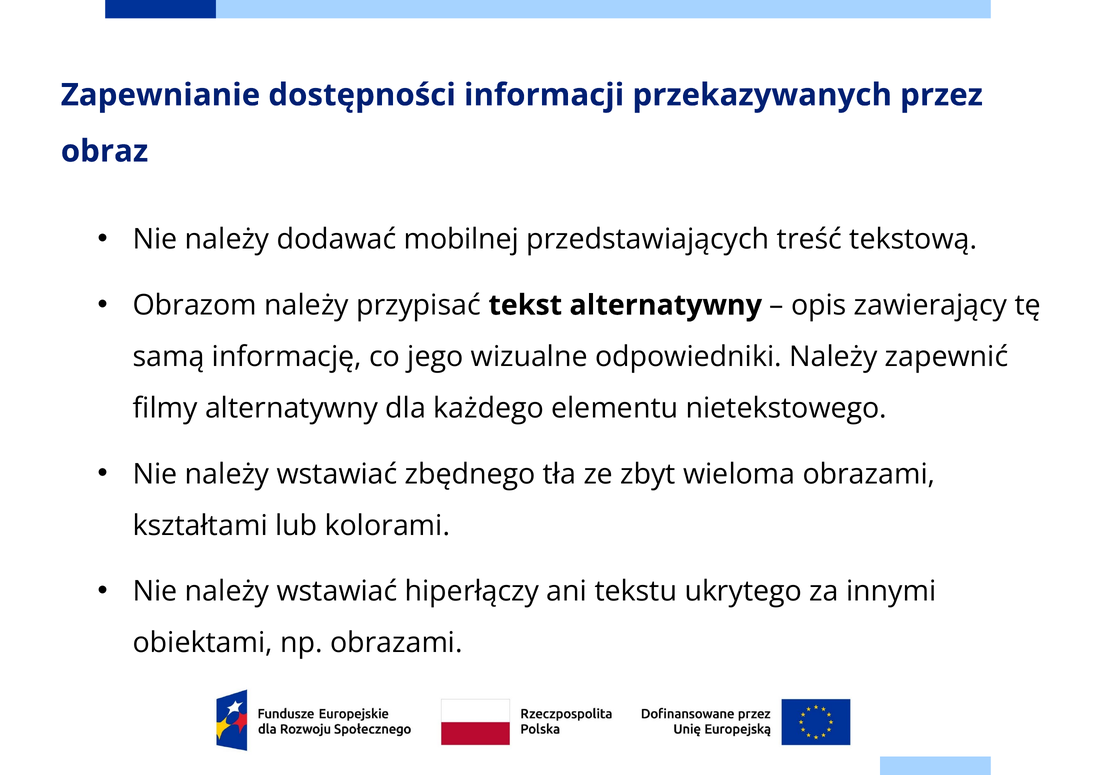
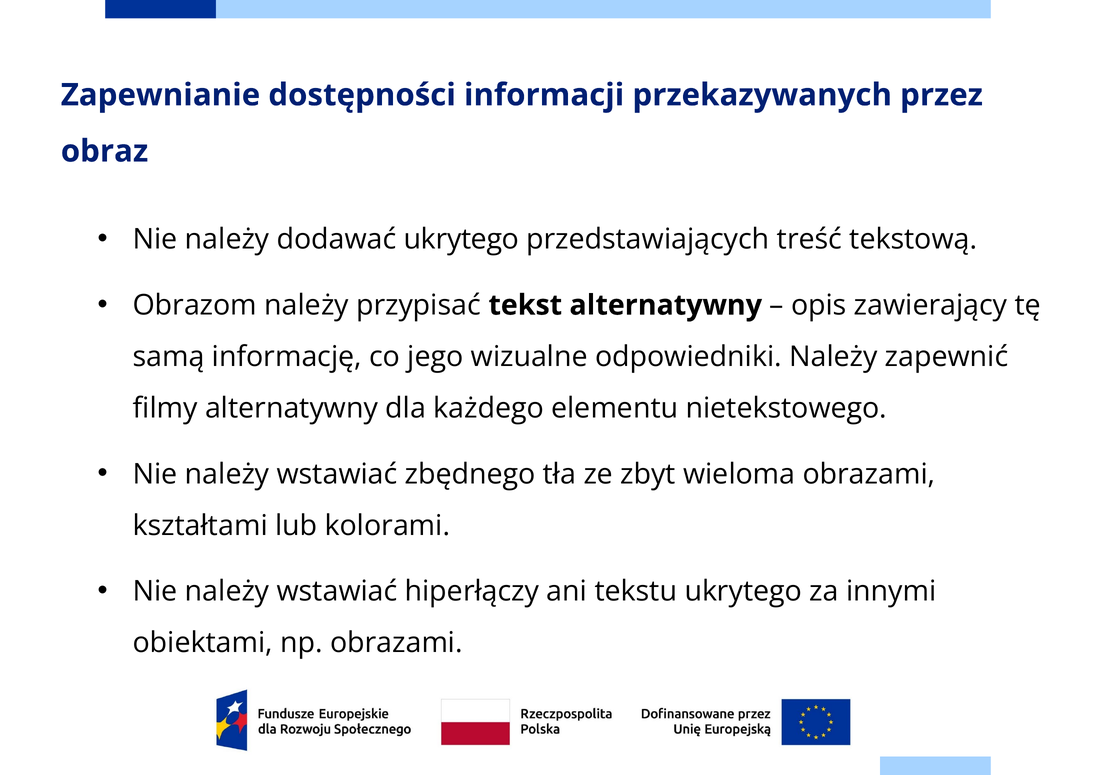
dodawać mobilnej: mobilnej -> ukrytego (461, 239)
